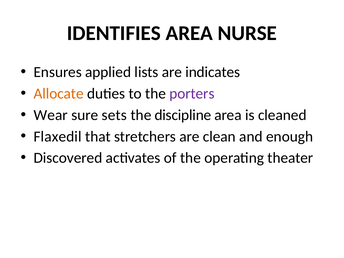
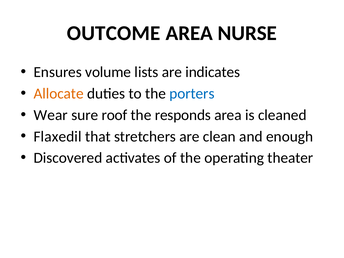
IDENTIFIES: IDENTIFIES -> OUTCOME (114, 33)
applied: applied -> volume (108, 72)
porters colour: purple -> blue (192, 94)
sets: sets -> roof (114, 115)
discipline: discipline -> responds (183, 115)
